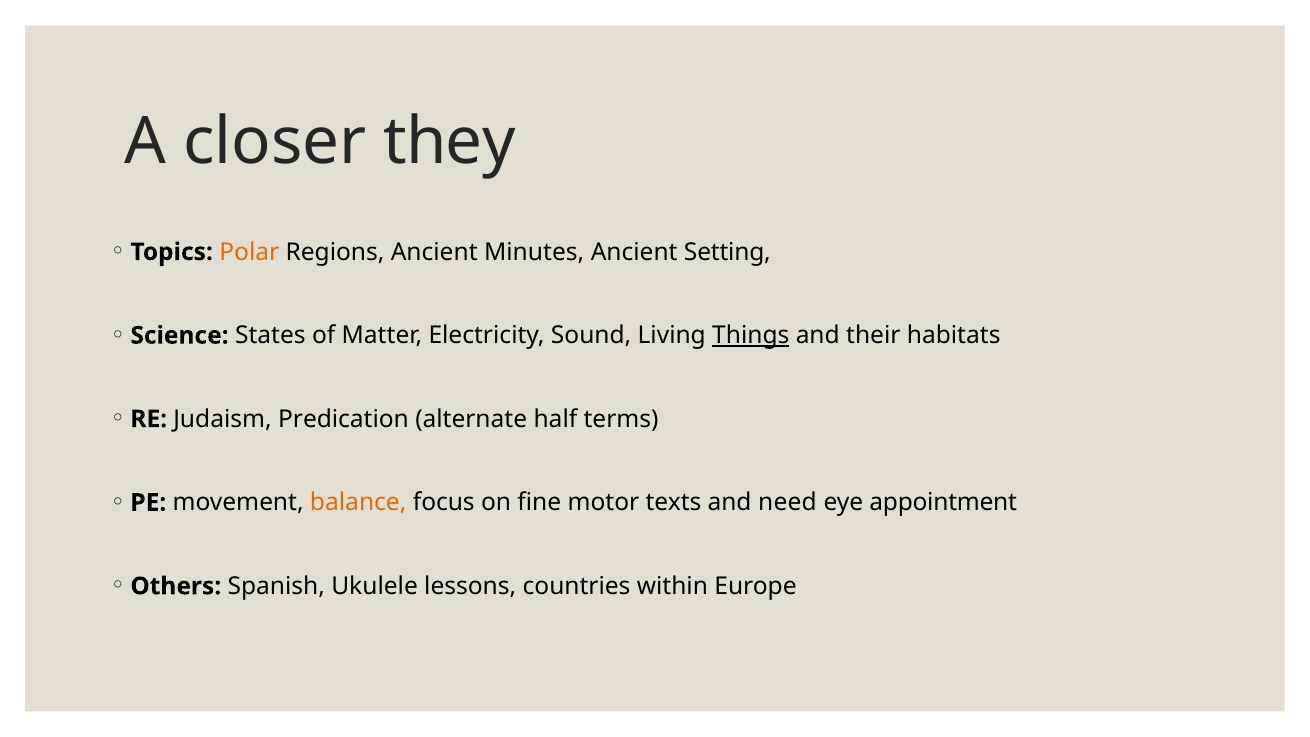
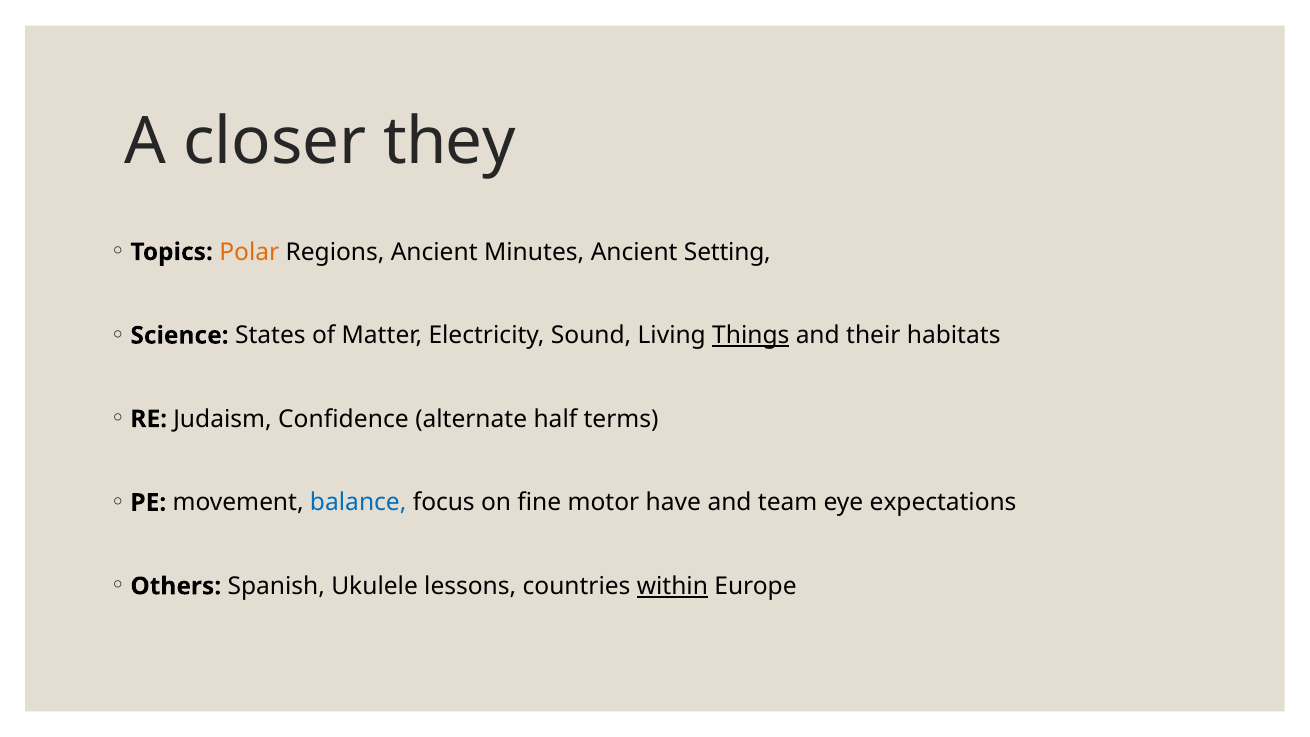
Predication: Predication -> Confidence (343, 419)
balance colour: orange -> blue (358, 503)
texts: texts -> have (673, 503)
need: need -> team (788, 503)
appointment: appointment -> expectations (943, 503)
within underline: none -> present (672, 586)
